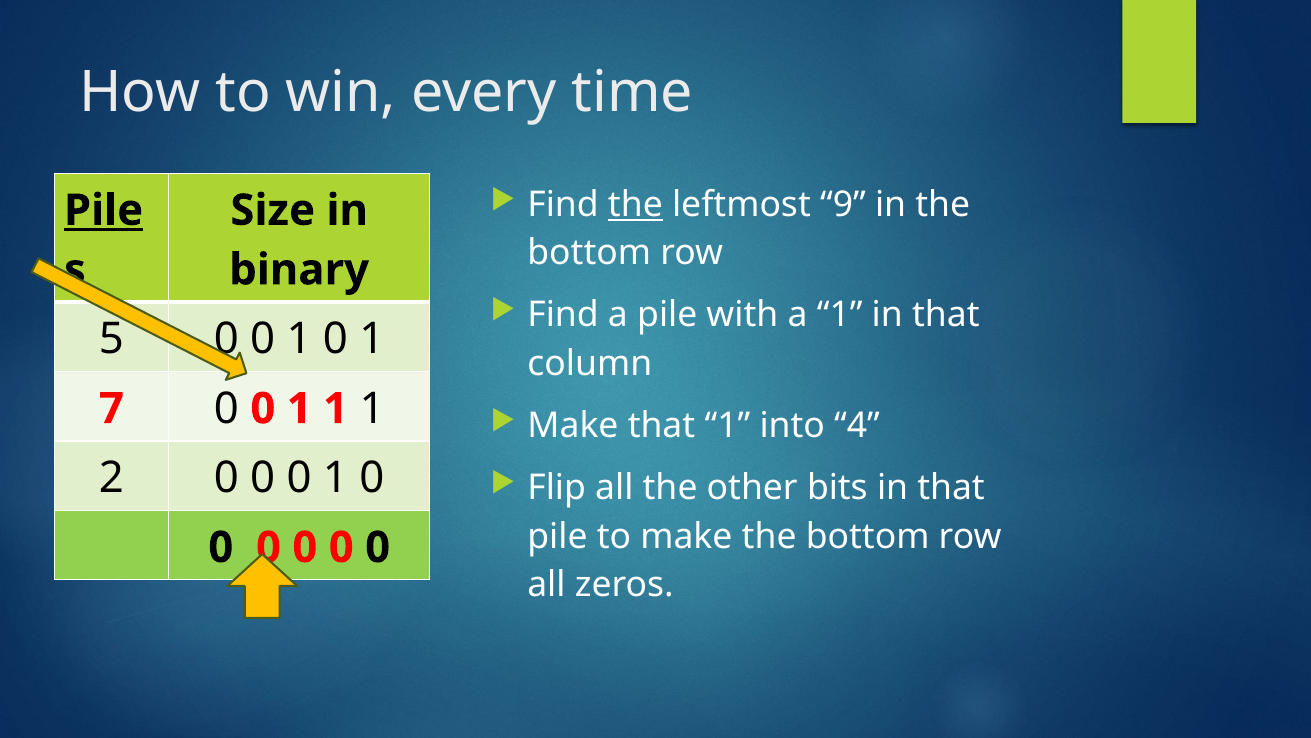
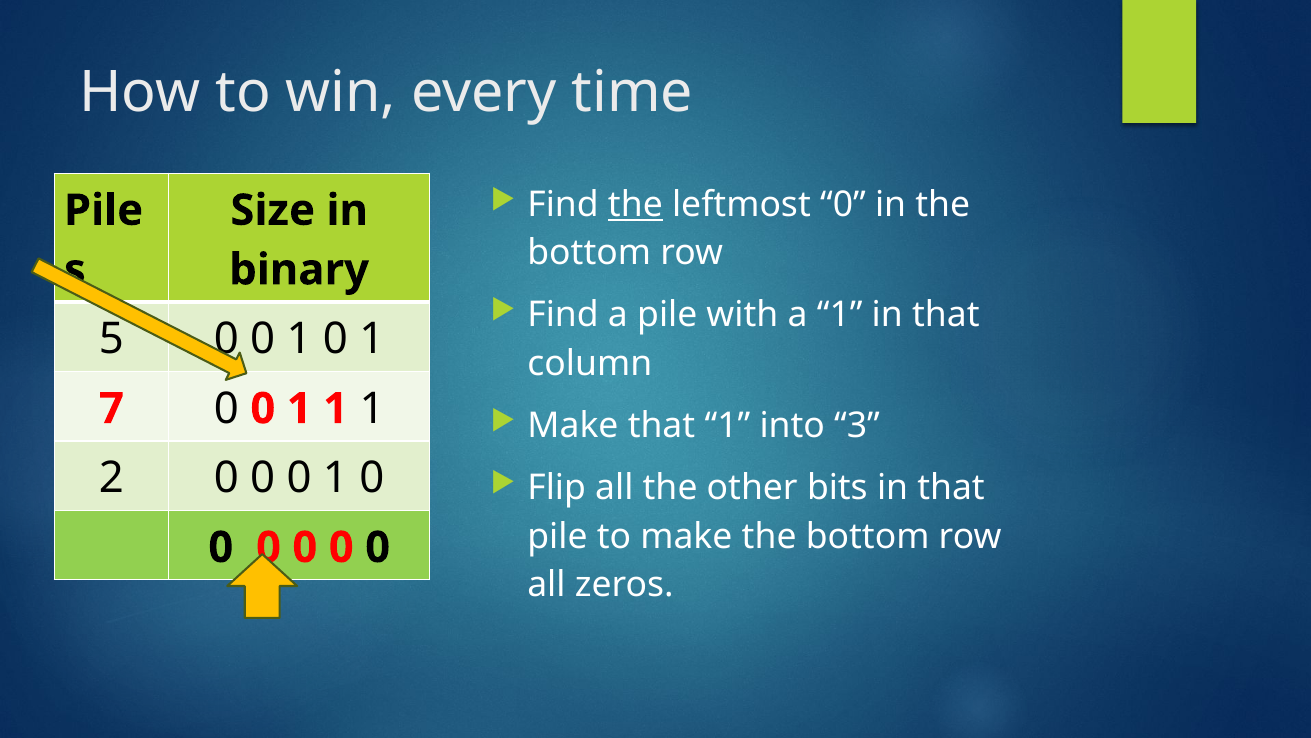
leftmost 9: 9 -> 0 (843, 204)
Pile underline: present -> none (104, 210)
4: 4 -> 3 (857, 426)
